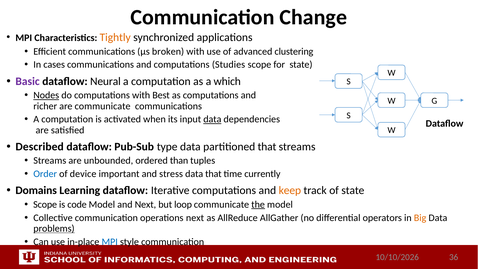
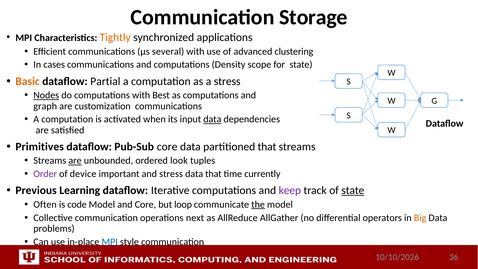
Change: Change -> Storage (313, 17)
broken: broken -> several (168, 51)
Studies: Studies -> Density (229, 65)
Basic colour: purple -> orange (28, 81)
Neural: Neural -> Partial (105, 81)
a which: which -> stress (227, 81)
richer: richer -> graph (45, 106)
are communicate: communicate -> customization (103, 106)
Described: Described -> Primitives (40, 147)
Pub-Sub type: type -> core (167, 147)
are underline: none -> present (75, 161)
than: than -> look (179, 161)
Order colour: blue -> purple (45, 174)
Domains: Domains -> Previous (36, 190)
keep colour: orange -> purple (290, 190)
state underline: none -> present (353, 190)
Scope: Scope -> Often (45, 204)
and Next: Next -> Core (145, 204)
problems underline: present -> none (54, 228)
